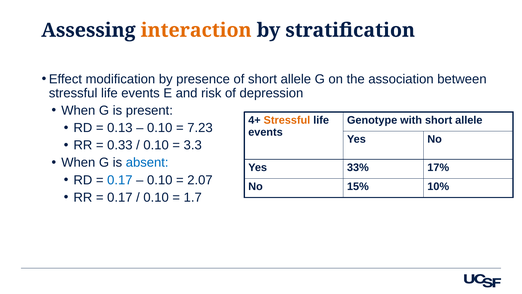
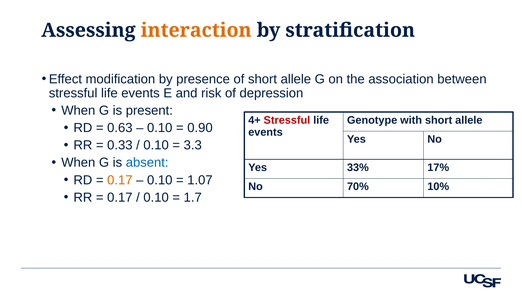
Stressful colour: orange -> red (287, 120)
0.13: 0.13 -> 0.63 (120, 128)
7.23: 7.23 -> 0.90 (200, 128)
0.17 colour: blue -> orange (120, 180)
2.07: 2.07 -> 1.07 (200, 180)
15%: 15% -> 70% (358, 186)
